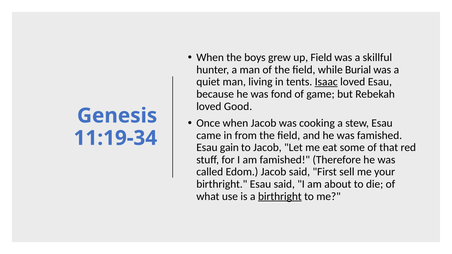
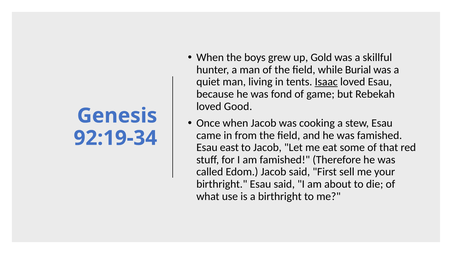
up Field: Field -> Gold (321, 58)
11:19-34: 11:19-34 -> 92:19-34 (115, 138)
gain: gain -> east (229, 148)
birthright underline: present -> none (280, 196)
